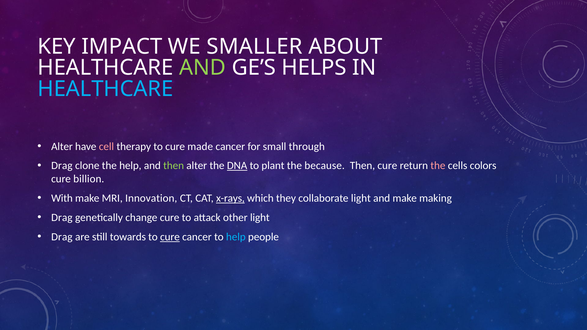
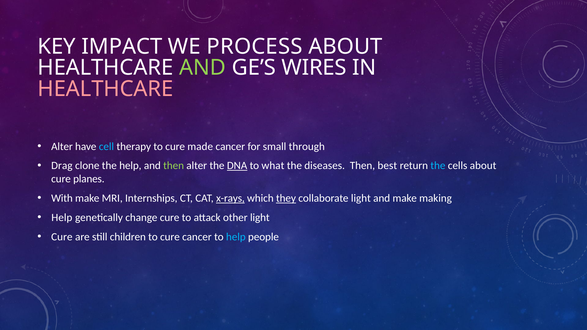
SMALLER: SMALLER -> PROCESS (255, 47)
HELPS: HELPS -> WIRES (314, 68)
HEALTHCARE colour: light blue -> pink (105, 89)
cell colour: pink -> light blue (106, 146)
plant: plant -> what (273, 166)
because: because -> diseases (325, 166)
Then cure: cure -> best (387, 166)
the colour: pink -> light blue (438, 166)
cells colors: colors -> about (483, 166)
billion: billion -> planes (89, 179)
Innovation: Innovation -> Internships (151, 198)
they underline: none -> present (286, 198)
Drag: Drag -> Help (62, 218)
Drag: Drag -> Cure (62, 237)
towards: towards -> children (128, 237)
cure underline: present -> none (170, 237)
